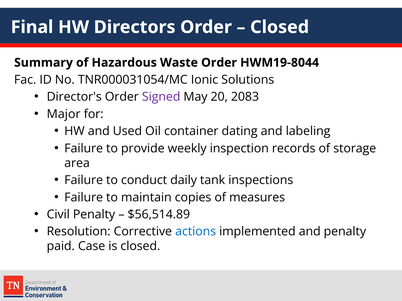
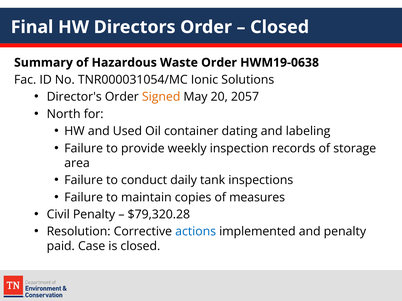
HWM19-8044: HWM19-8044 -> HWM19-0638 (280, 63)
Signed colour: purple -> orange (161, 97)
2083: 2083 -> 2057 (245, 97)
Major: Major -> North (64, 114)
$56,514.89: $56,514.89 -> $79,320.28 (159, 215)
